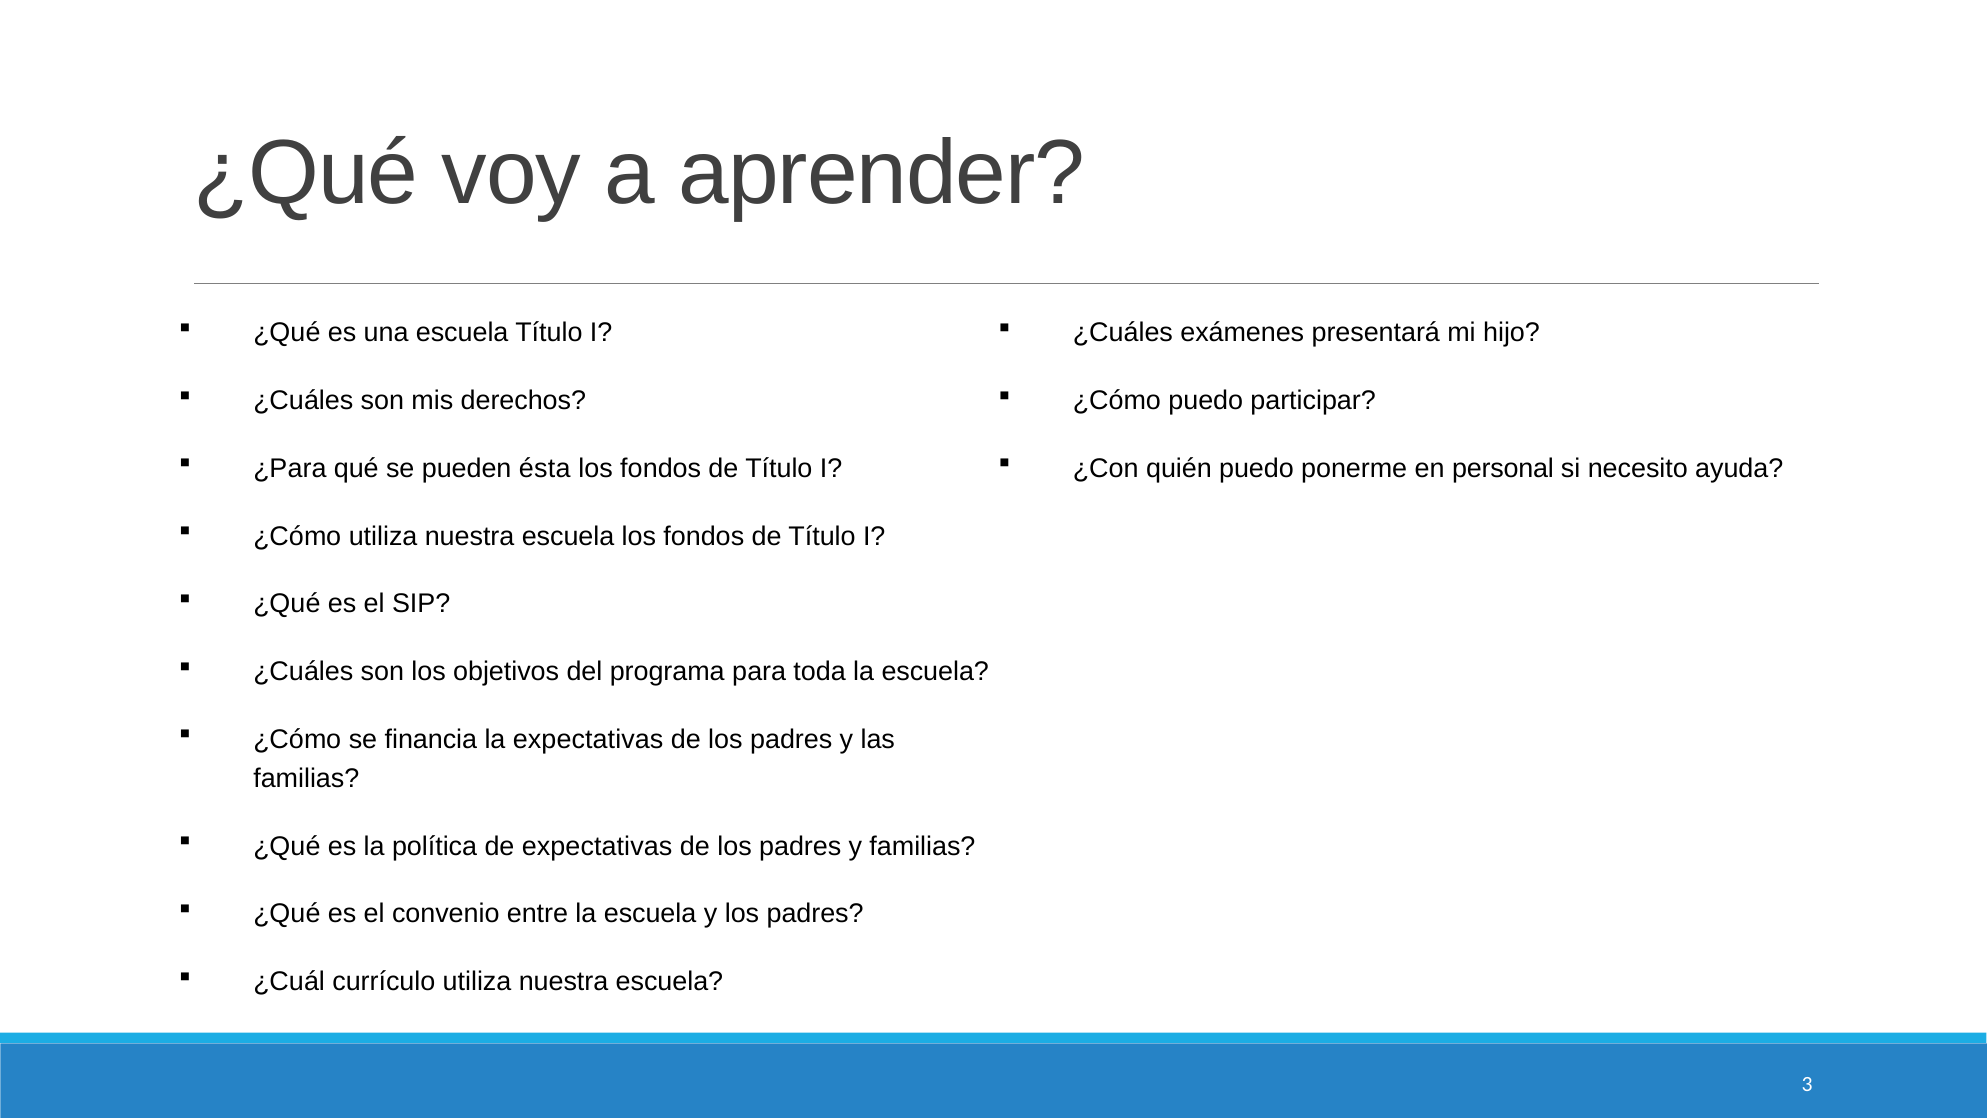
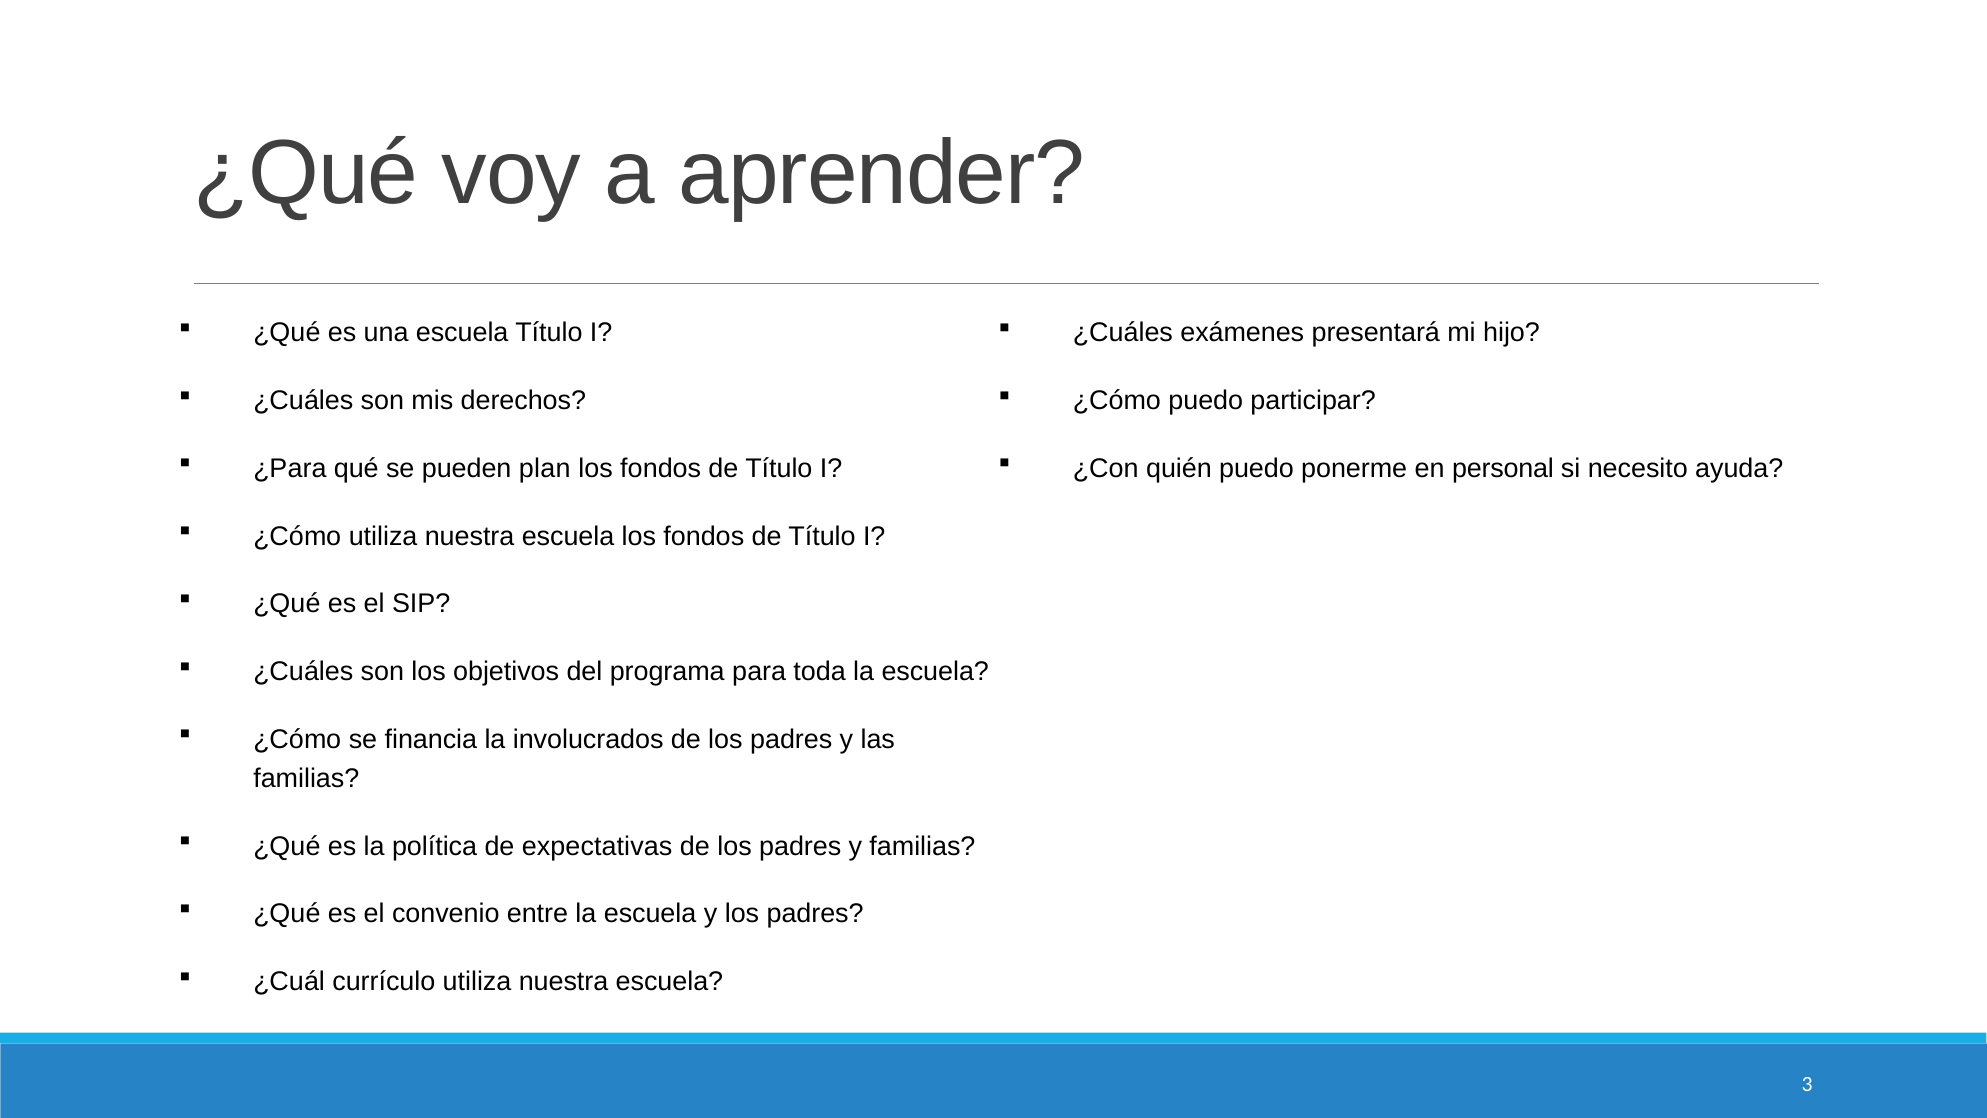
ésta: ésta -> plan (545, 468)
la expectativas: expectativas -> involucrados (588, 739)
